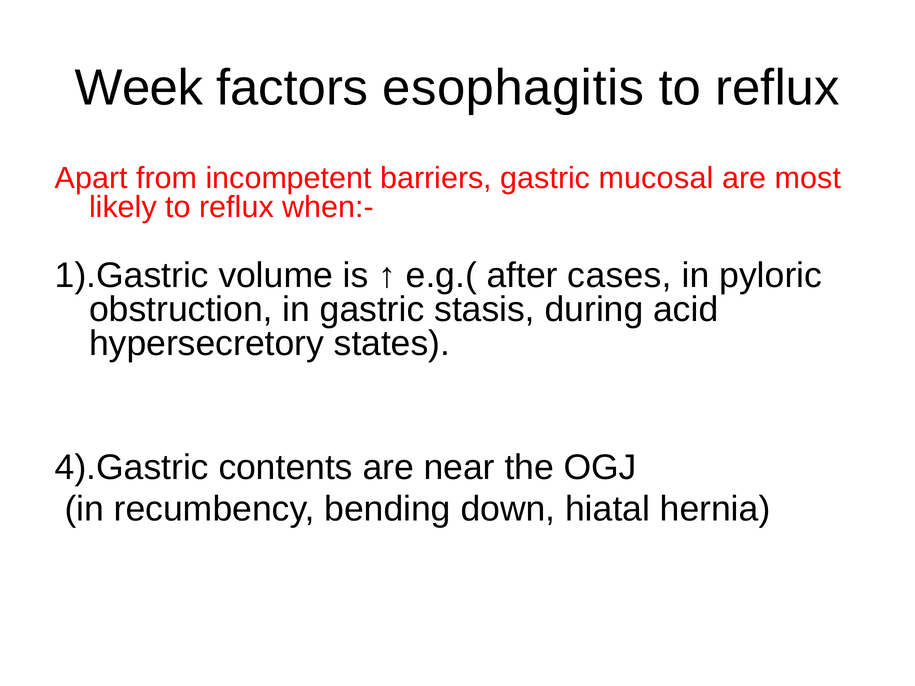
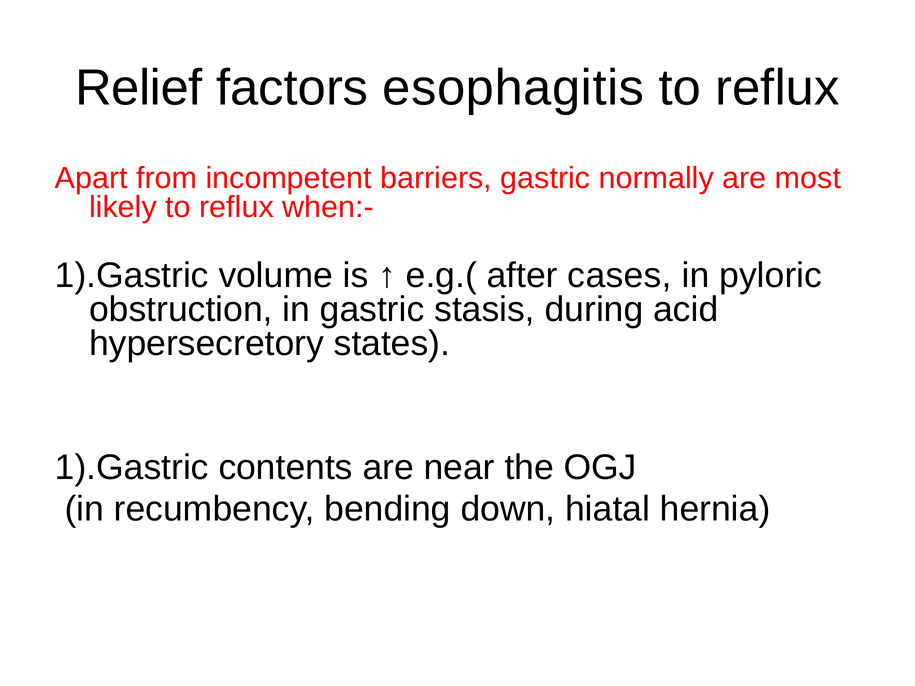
Week: Week -> Relief (139, 88)
mucosal: mucosal -> normally (656, 178)
4).Gastric: 4).Gastric -> 1).Gastric (132, 468)
